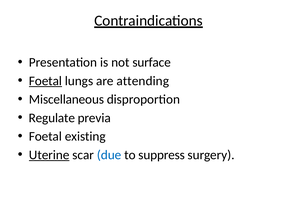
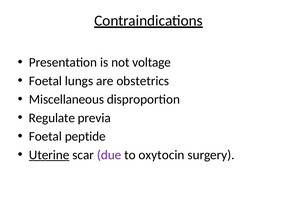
surface: surface -> voltage (152, 62)
Foetal underline: present -> none (45, 81)
attending: attending -> obstetrics (143, 81)
existing: existing -> peptide (85, 136)
due colour: blue -> purple (109, 155)
suppress: suppress -> oxytocin (162, 155)
